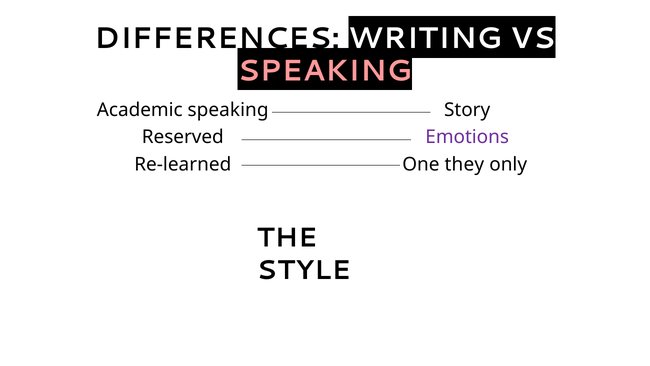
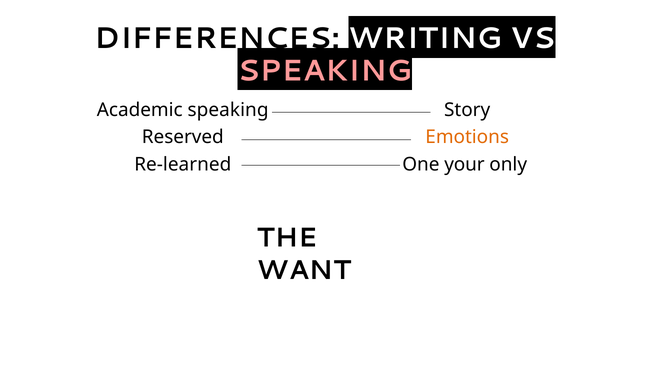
Emotions colour: purple -> orange (467, 137)
they: they -> your (464, 164)
STYLE: STYLE -> WANT (304, 270)
